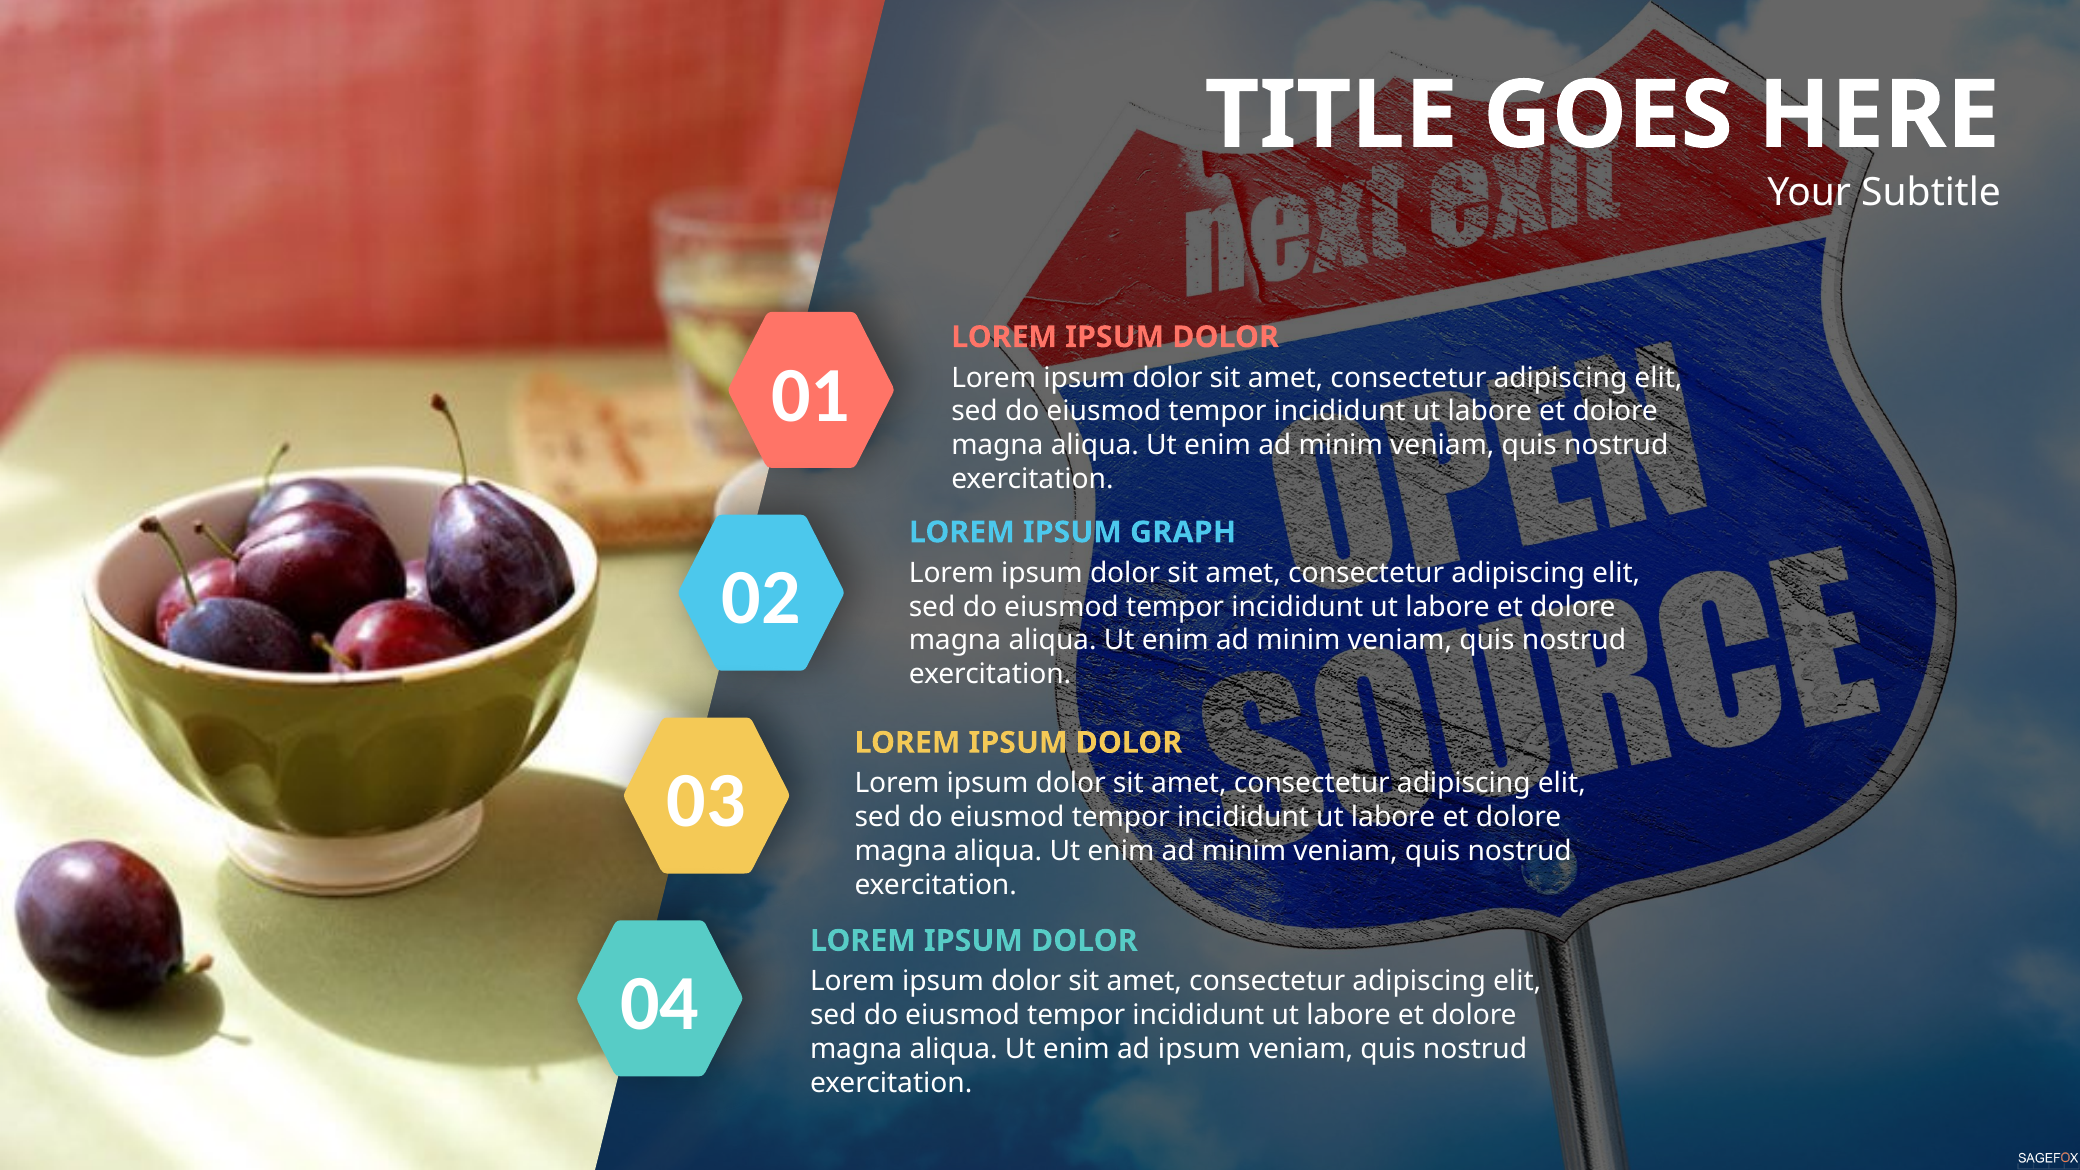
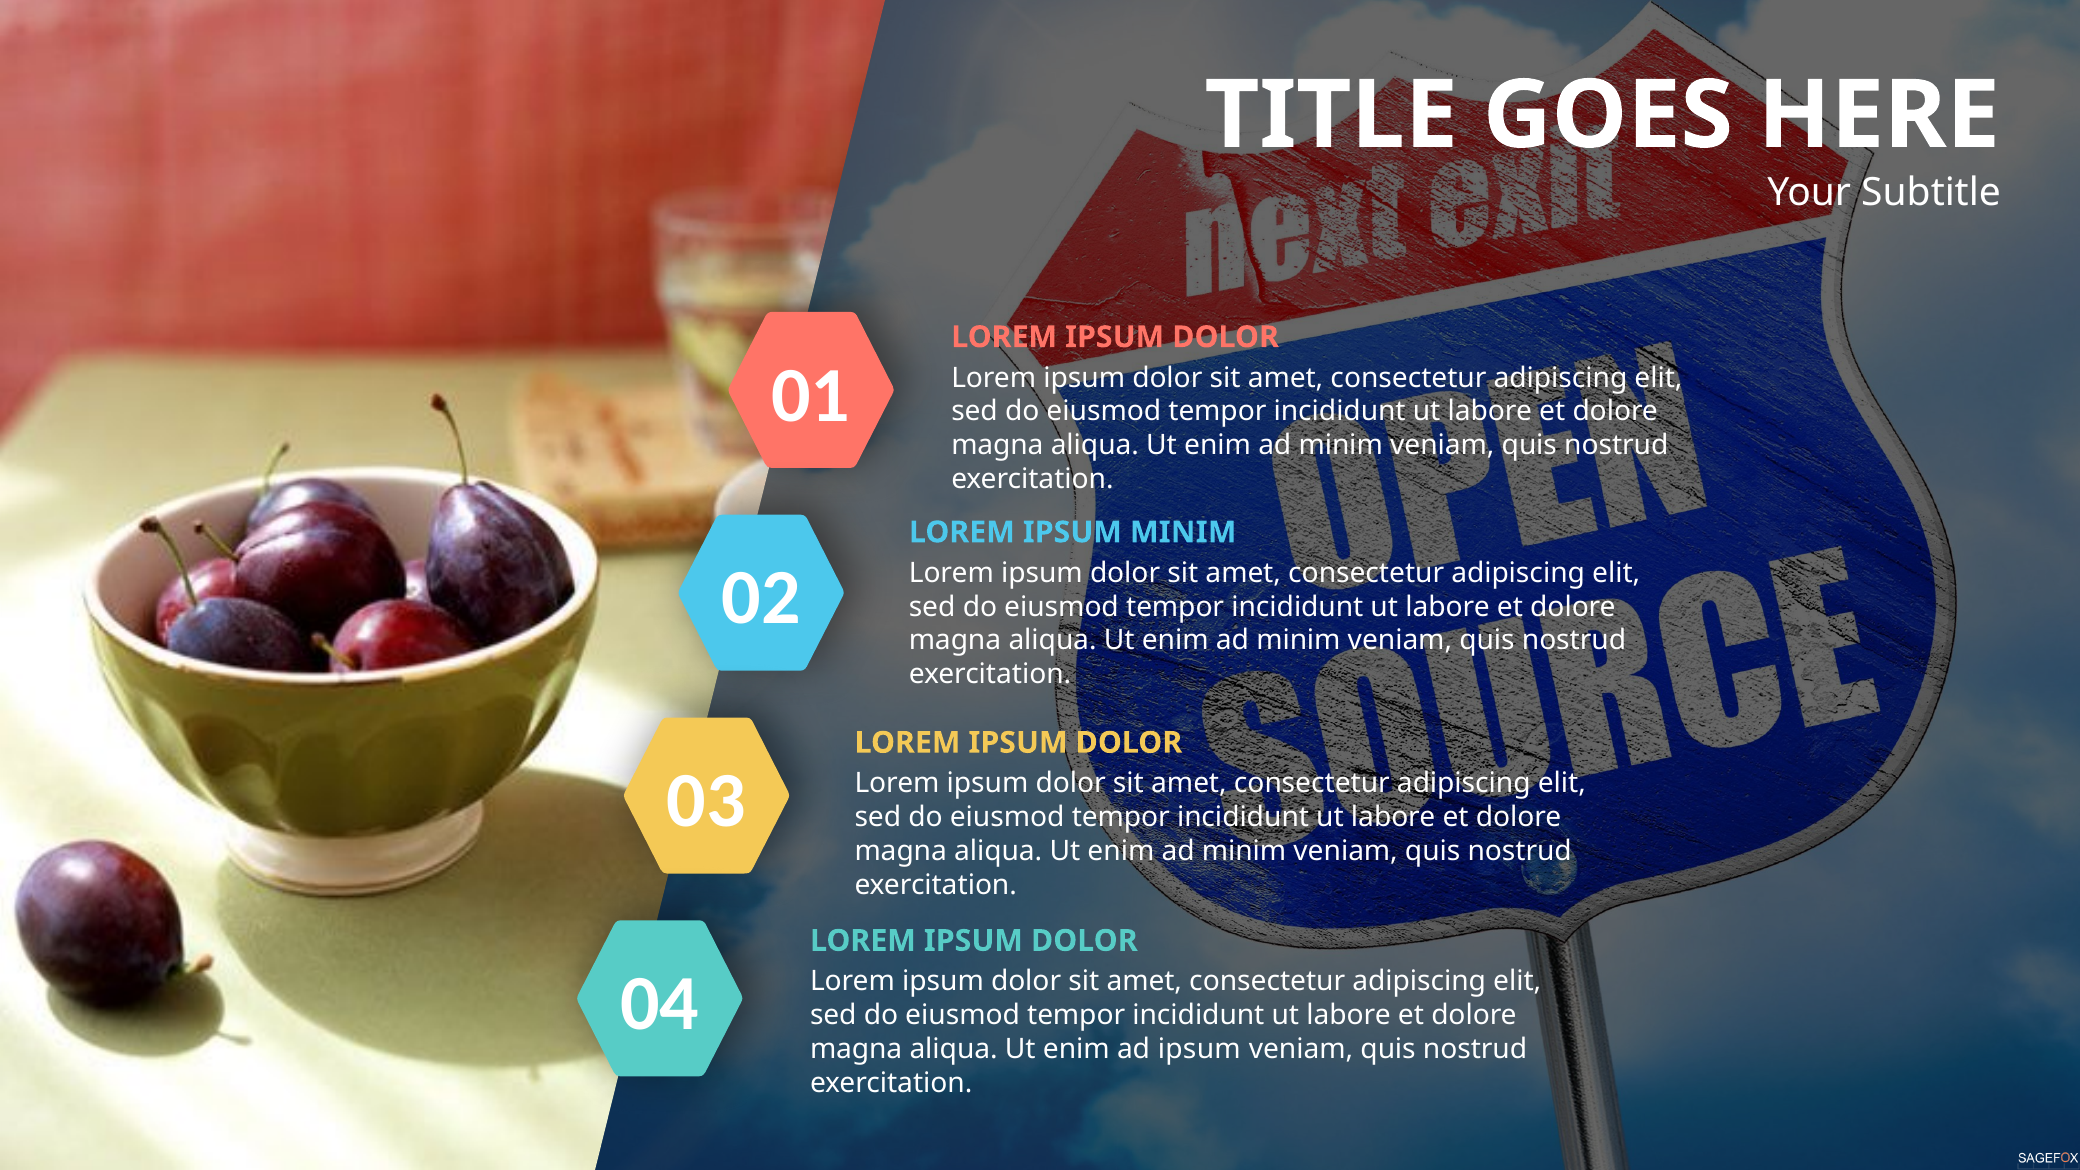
IPSUM GRAPH: GRAPH -> MINIM (1183, 532)
